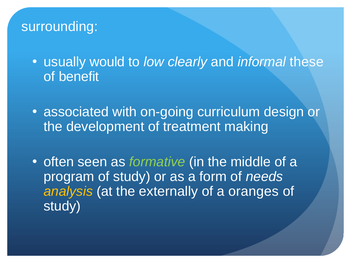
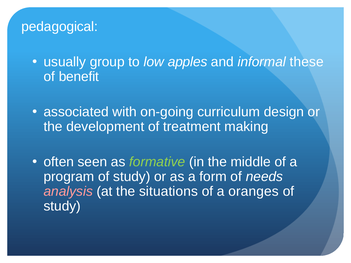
surrounding: surrounding -> pedagogical (60, 27)
would: would -> group (107, 62)
clearly: clearly -> apples (188, 62)
analysis colour: yellow -> pink (68, 192)
externally: externally -> situations (168, 192)
